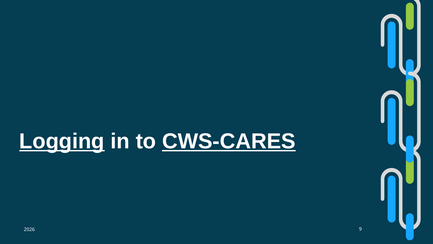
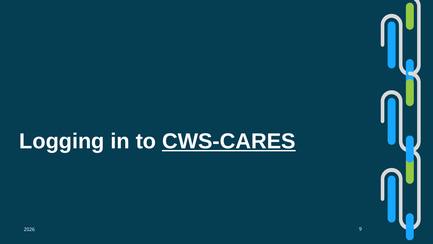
Logging underline: present -> none (62, 141)
